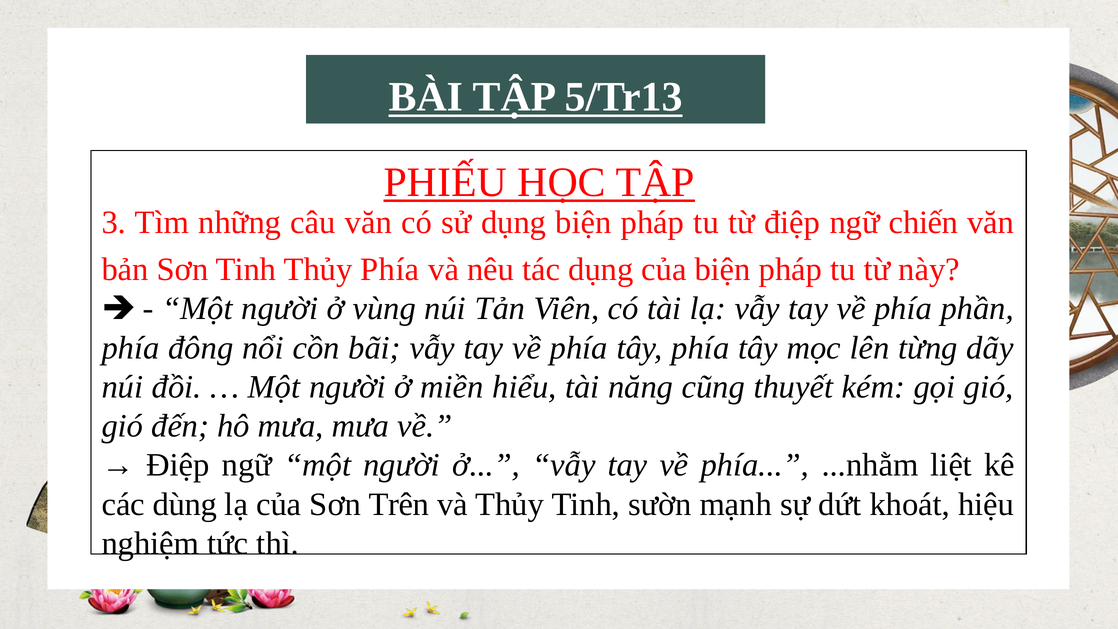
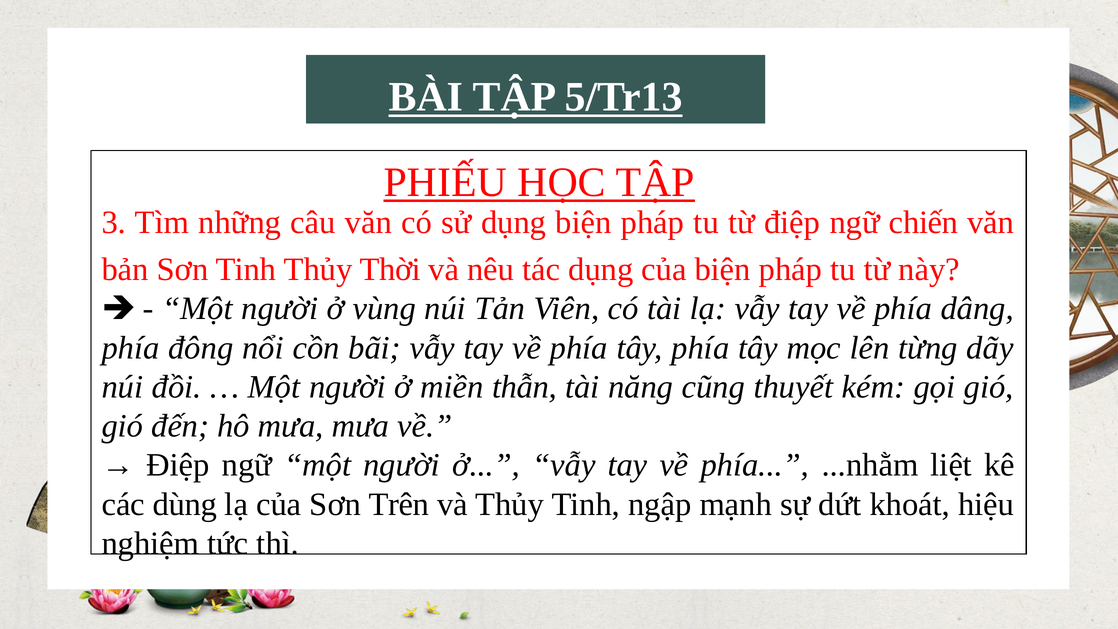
Thủy Phía: Phía -> Thời (390, 269)
phần: phần -> dâng (977, 309)
hiểu: hiểu -> thẫn (525, 387)
sườn: sườn -> ngập (660, 504)
